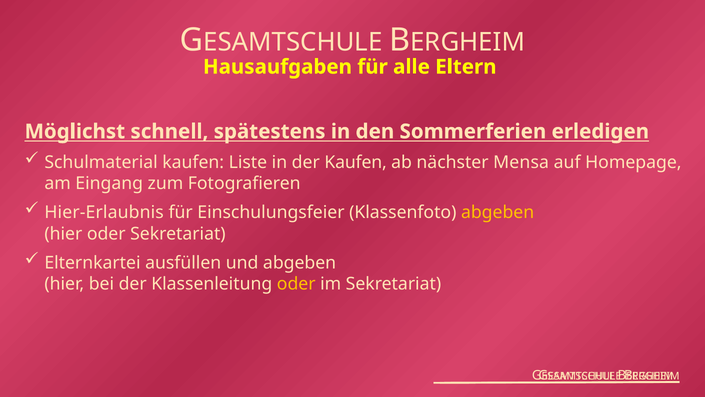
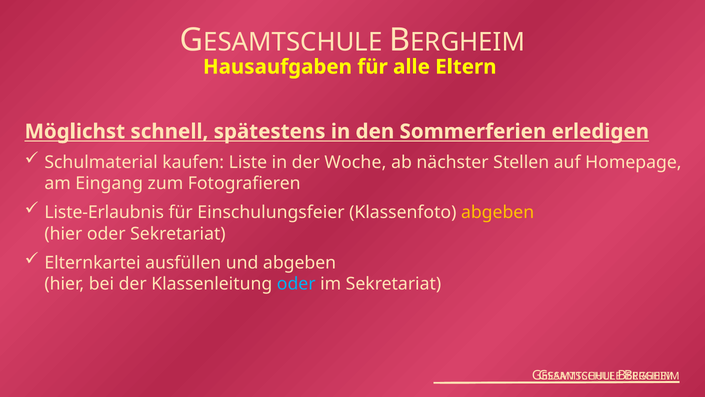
der Kaufen: Kaufen -> Woche (355, 162)
Mensa: Mensa -> Stellen (521, 162)
Hier-Erlaubnis: Hier-Erlaubnis -> Liste-Erlaubnis (104, 212)
oder colour: yellow -> light blue (296, 284)
